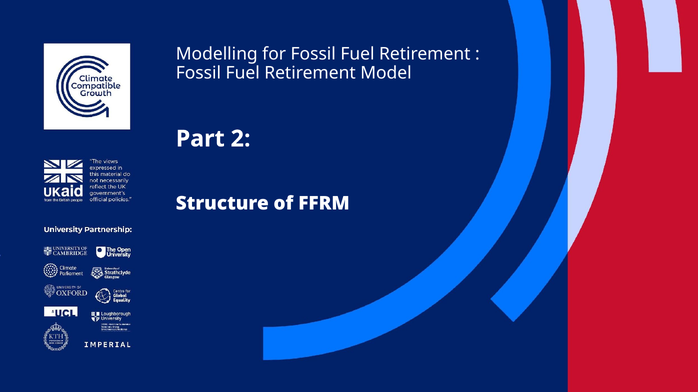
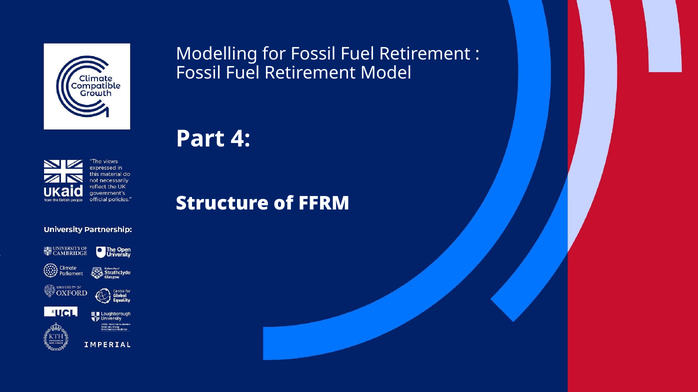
2: 2 -> 4 (241, 139)
